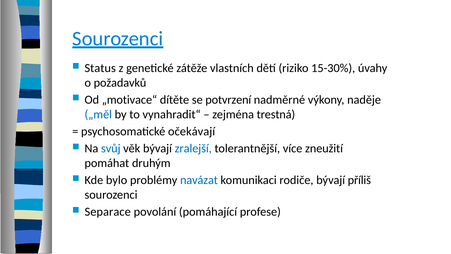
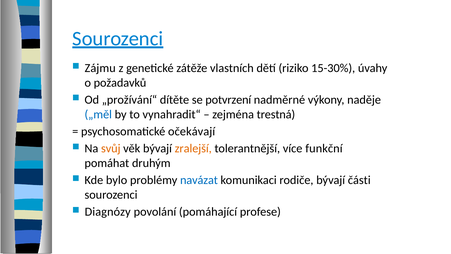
Status: Status -> Zájmu (100, 68)
„motivace“: „motivace“ -> „prožívání“ (129, 100)
svůj colour: blue -> orange (111, 148)
zralejší colour: blue -> orange (193, 148)
zneužití: zneužití -> funkční (324, 148)
příliš: příliš -> části (359, 180)
Separace: Separace -> Diagnózy (108, 212)
